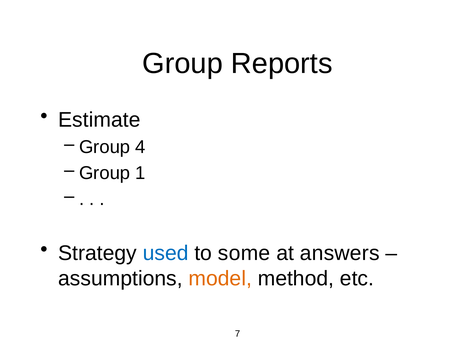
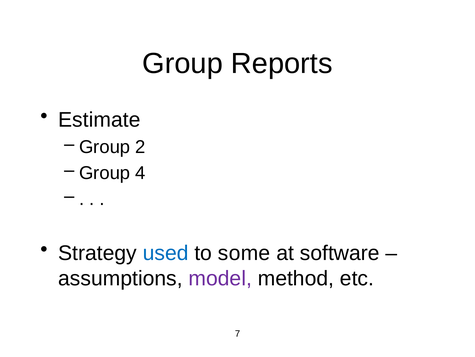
4: 4 -> 2 (140, 147)
1: 1 -> 4 (140, 173)
answers: answers -> software (340, 253)
model colour: orange -> purple (220, 278)
